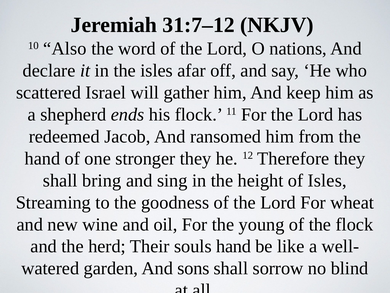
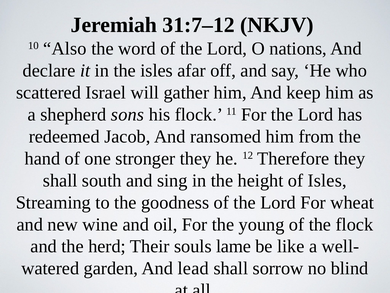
ends: ends -> sons (128, 114)
bring: bring -> south (102, 180)
souls hand: hand -> lame (234, 246)
sons: sons -> lead (193, 268)
